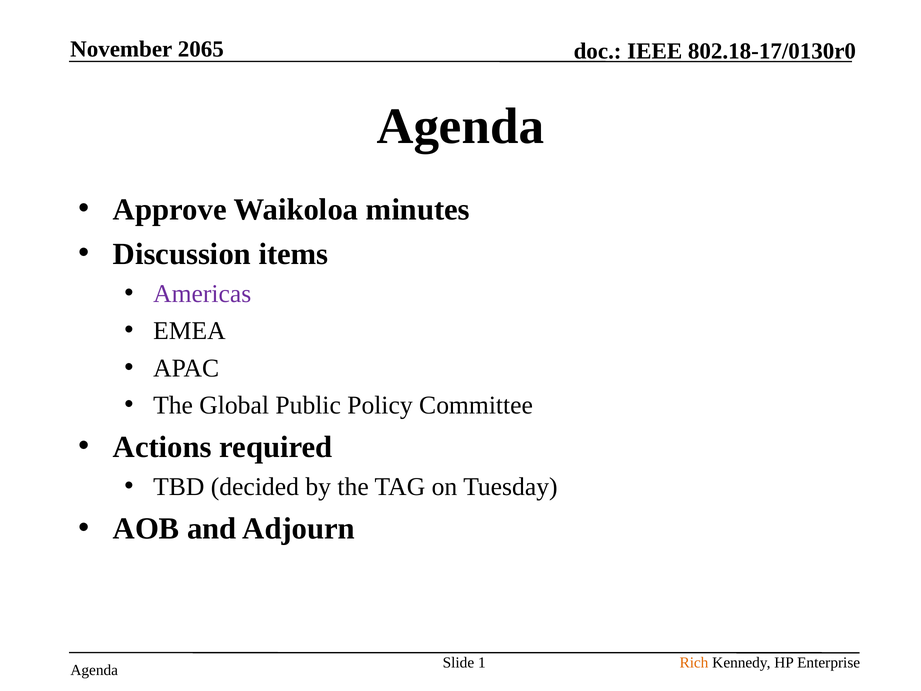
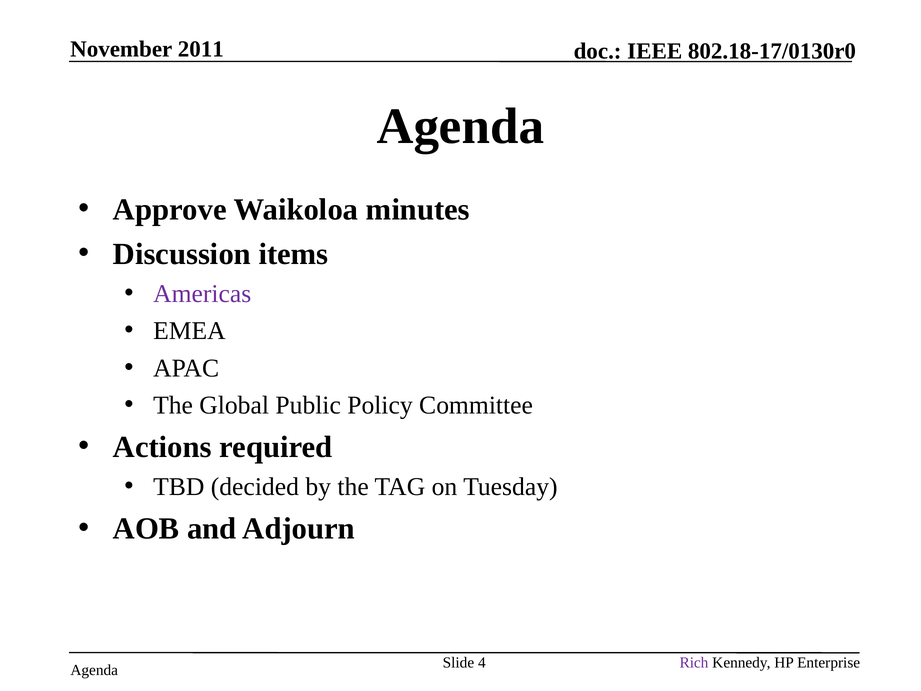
2065: 2065 -> 2011 (201, 49)
1: 1 -> 4 (482, 662)
Rich colour: orange -> purple (694, 662)
